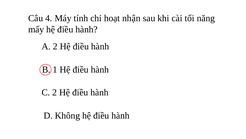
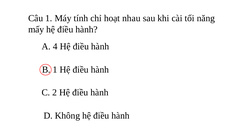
Câu 4: 4 -> 1 (49, 18)
nhận: nhận -> nhau (131, 18)
A 2: 2 -> 4 (55, 46)
